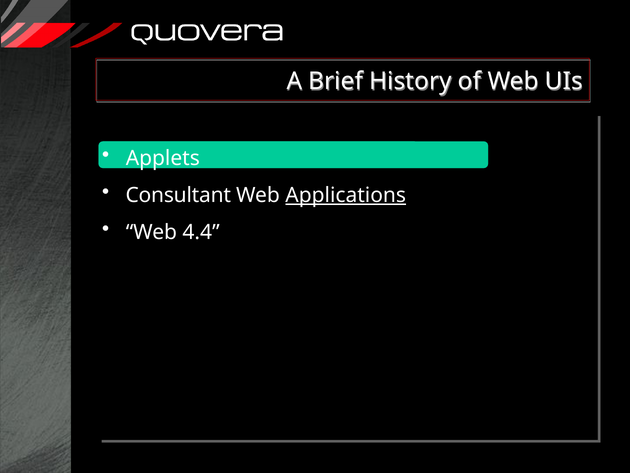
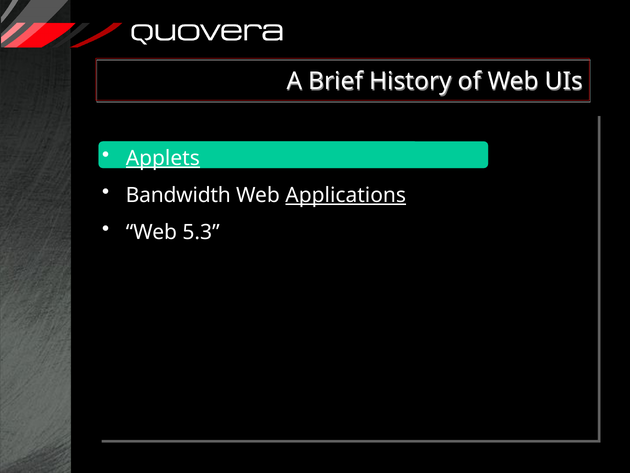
Applets underline: none -> present (163, 158)
Consultant: Consultant -> Bandwidth (178, 195)
4.4: 4.4 -> 5.3 (201, 232)
